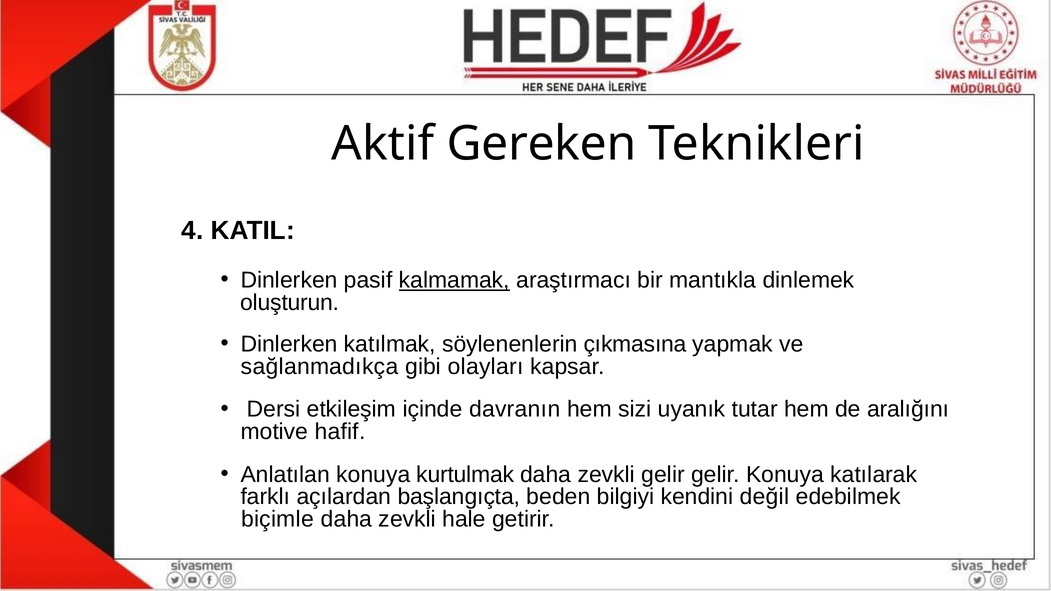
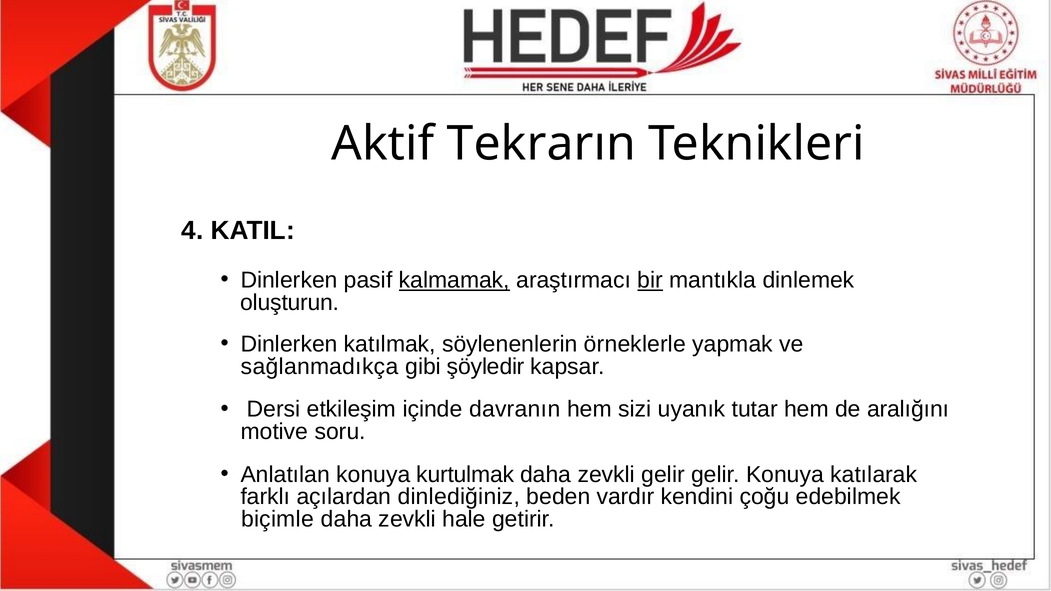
Gereken: Gereken -> Tekrarın (541, 144)
bir underline: none -> present (650, 280)
çıkmasına: çıkmasına -> örneklerle (635, 344)
olayları: olayları -> şöyledir (486, 367)
hafif: hafif -> soru (340, 432)
başlangıçta: başlangıçta -> dinlediğiniz (459, 497)
bilgiyi: bilgiyi -> vardır (626, 497)
değil: değil -> çoğu (765, 497)
